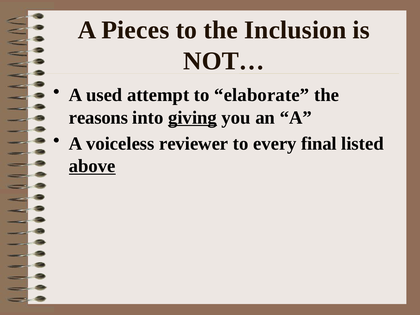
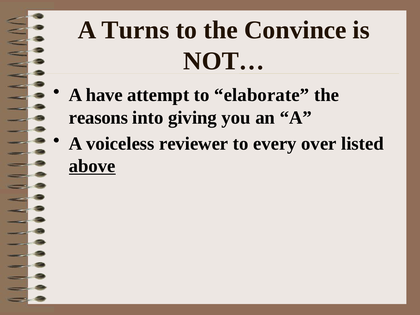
Pieces: Pieces -> Turns (135, 30)
Inclusion: Inclusion -> Convince (295, 30)
used: used -> have (104, 95)
giving underline: present -> none (193, 118)
final: final -> over (319, 144)
